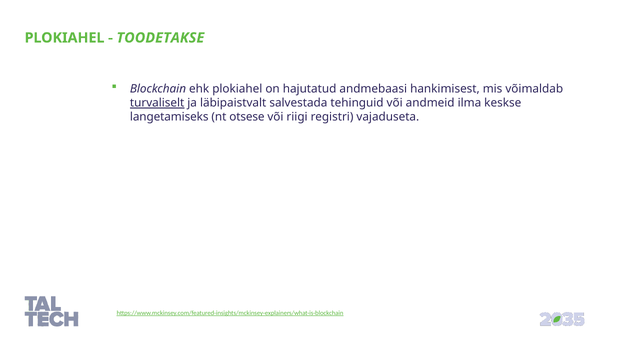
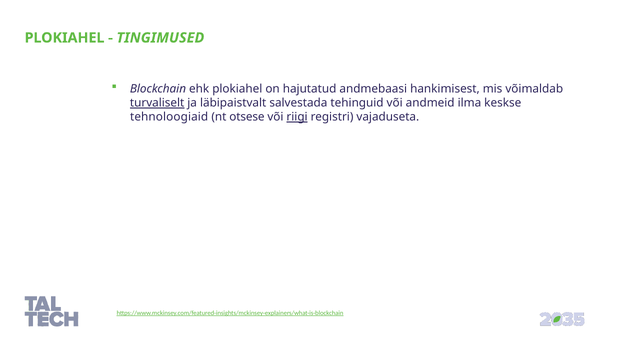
TOODETAKSE: TOODETAKSE -> TINGIMUSED (160, 38)
langetamiseks: langetamiseks -> tehnoloogiaid (169, 117)
riigi underline: none -> present (297, 117)
